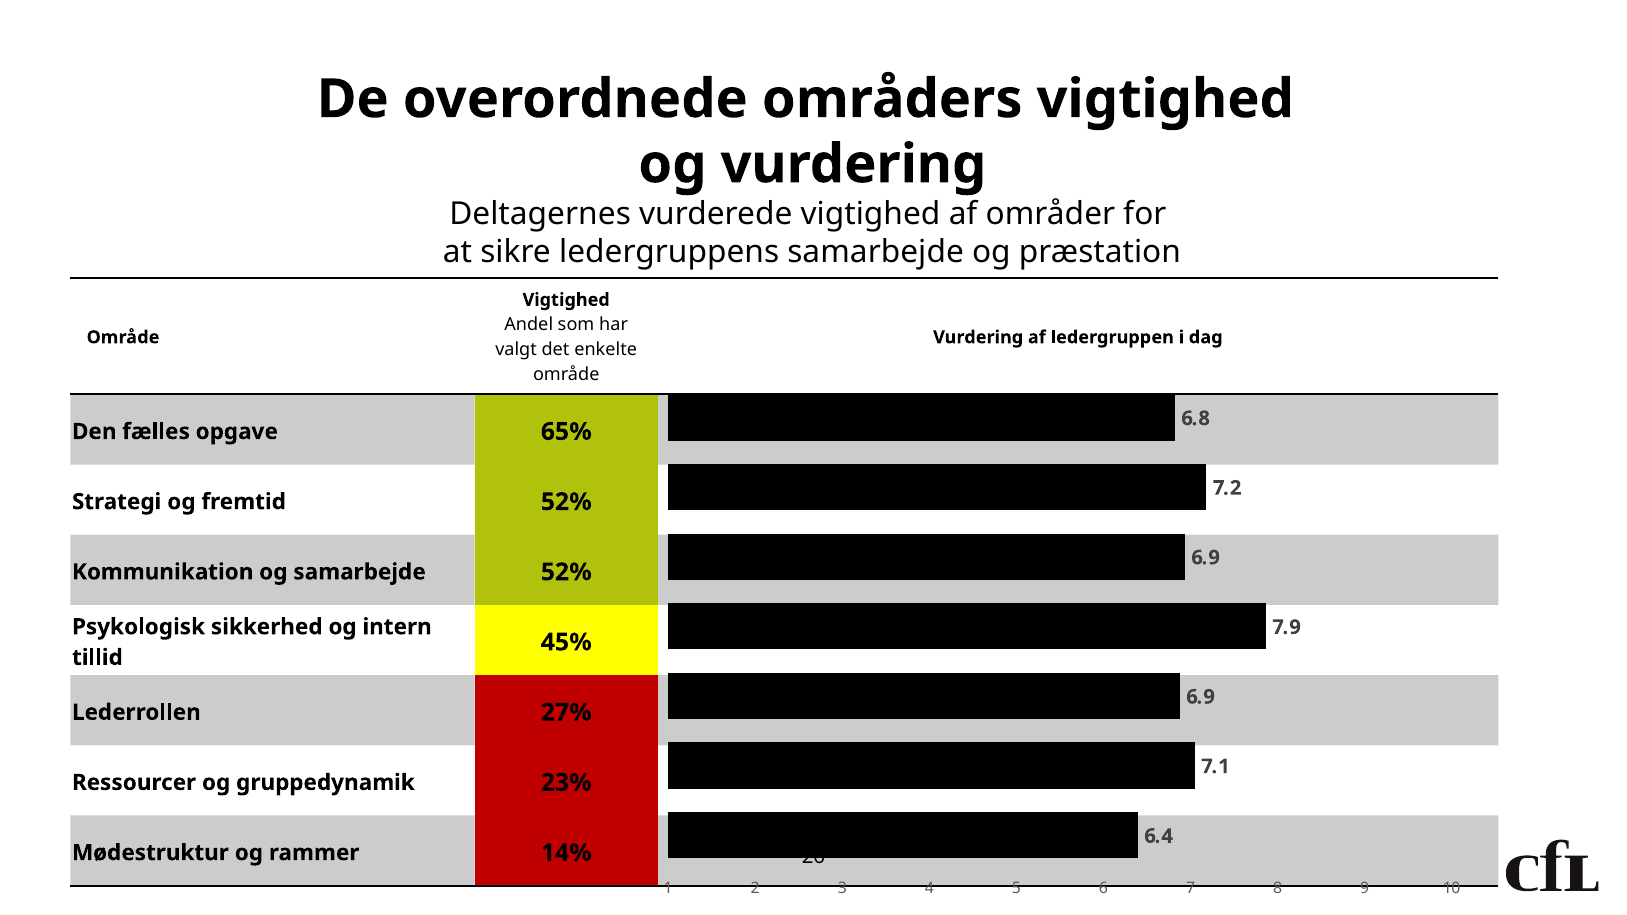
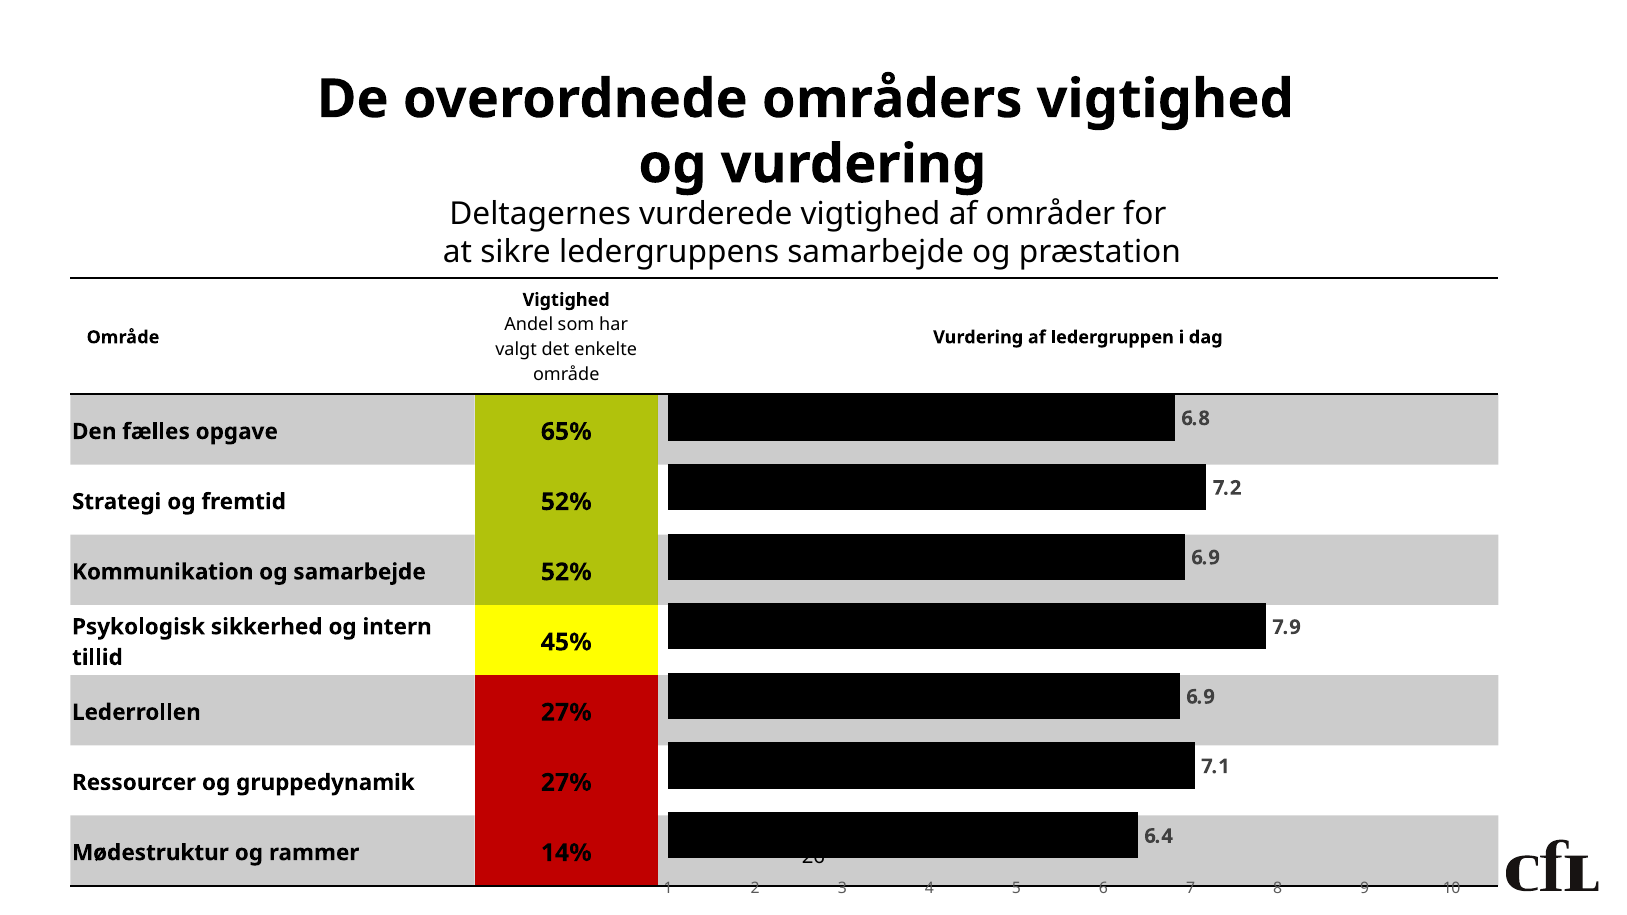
gruppedynamik 23%: 23% -> 27% (566, 783)
